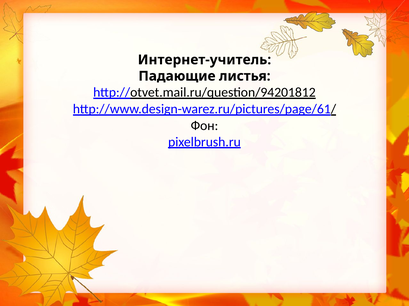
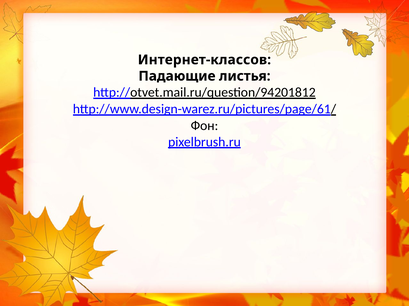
Интернет-учитель: Интернет-учитель -> Интернет-классов (204, 60)
